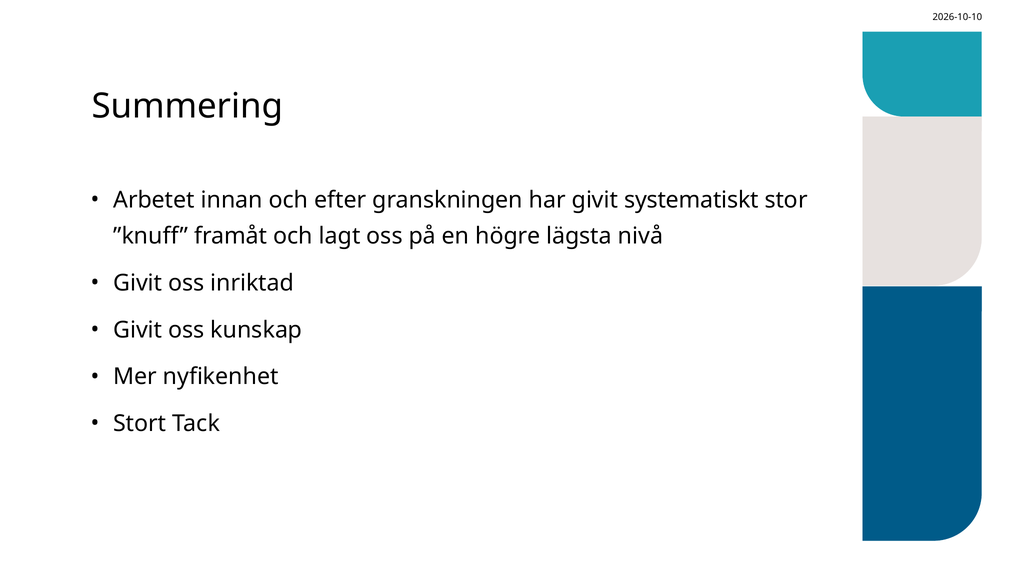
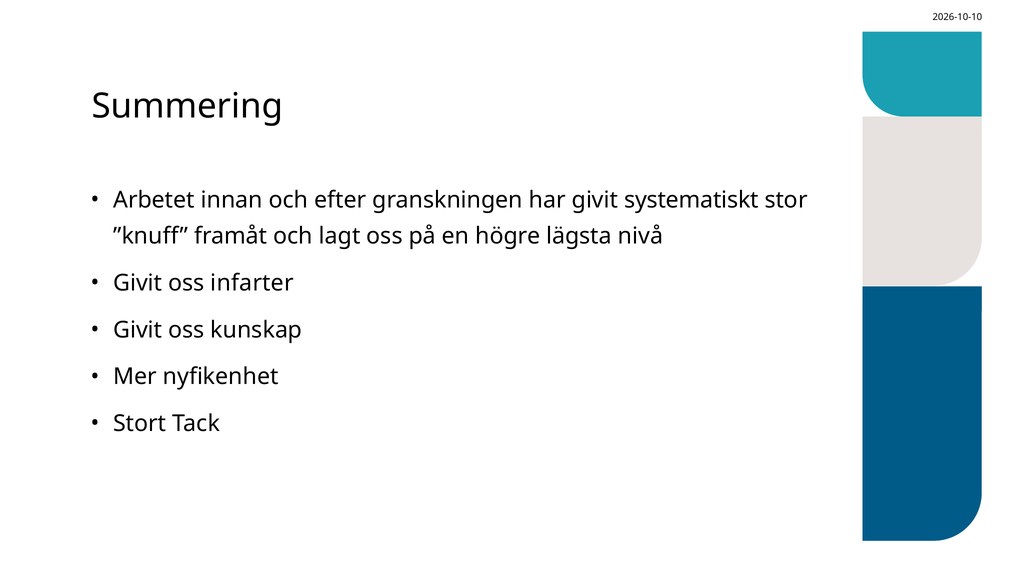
inriktad: inriktad -> infarter (252, 283)
